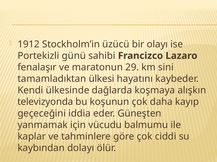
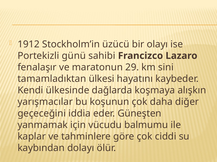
televizyonda: televizyonda -> yarışmacılar (45, 102)
kayıp: kayıp -> diğer (187, 102)
